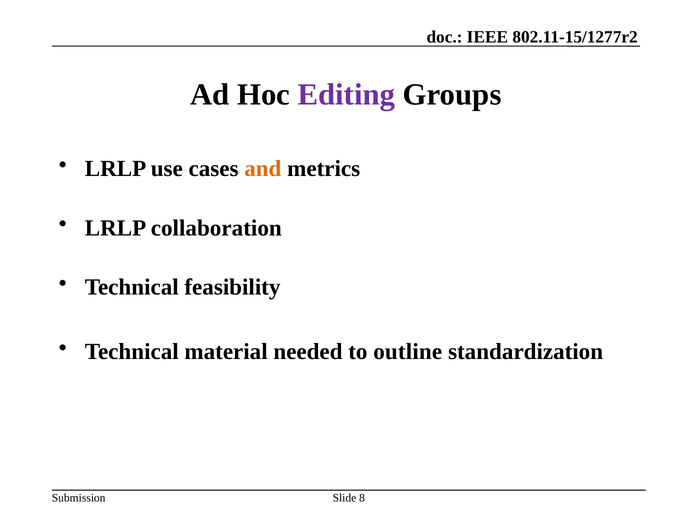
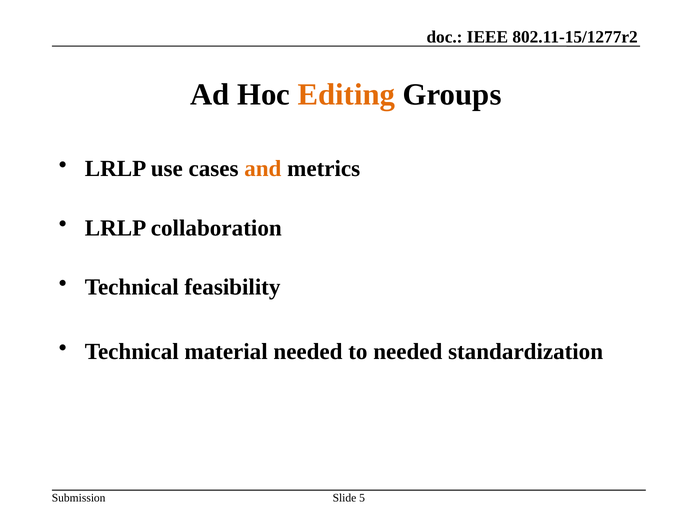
Editing colour: purple -> orange (347, 94)
to outline: outline -> needed (408, 352)
8: 8 -> 5 (362, 498)
